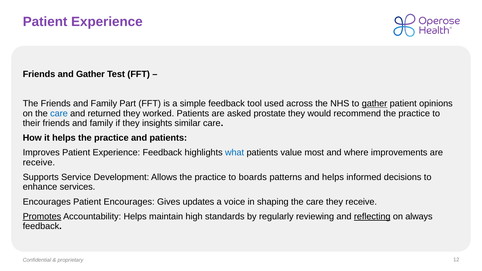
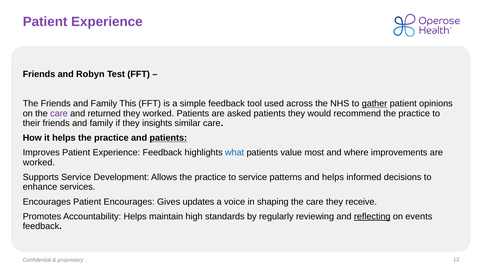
and Gather: Gather -> Robyn (90, 74)
Part: Part -> This (128, 104)
care colour: blue -> purple (59, 113)
asked prostate: prostate -> patients (270, 113)
patients underline: none -> present (168, 138)
receive: receive -> worked (39, 163)
to boards: boards -> service (253, 177)
Promotes underline: present -> none (42, 217)
always: always -> events (419, 217)
